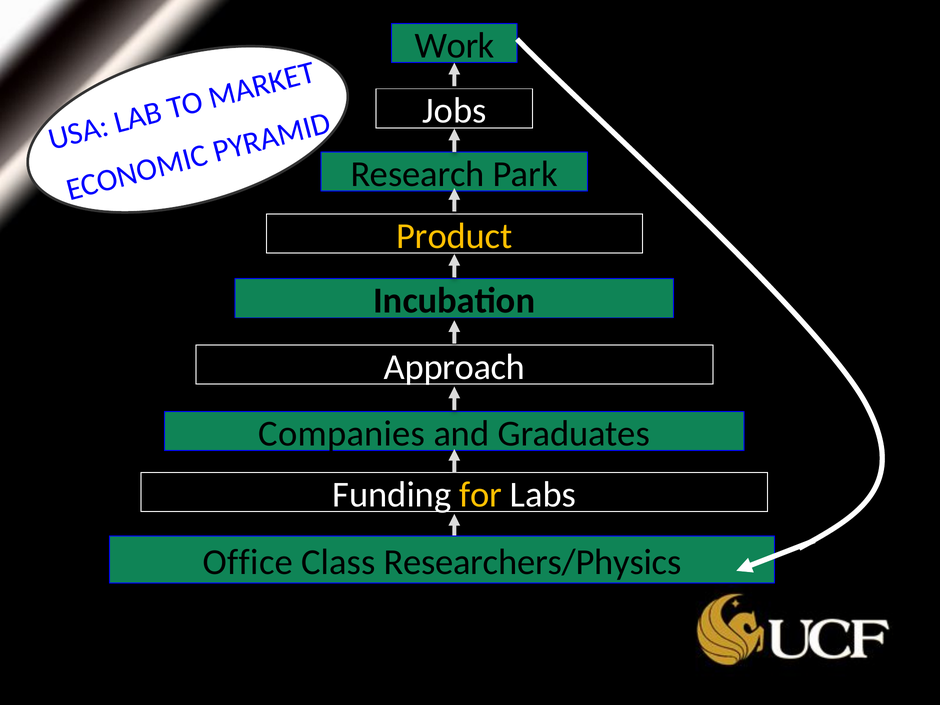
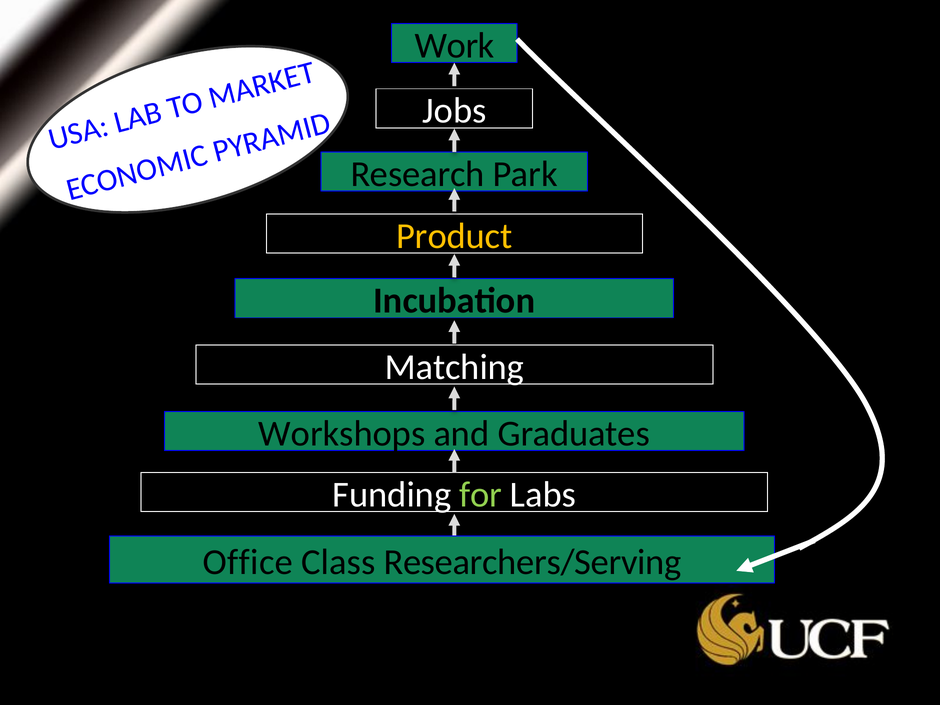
Approach: Approach -> Matching (454, 367)
Companies: Companies -> Workshops (342, 433)
for colour: yellow -> light green (481, 495)
Researchers/Physics: Researchers/Physics -> Researchers/Serving (533, 562)
